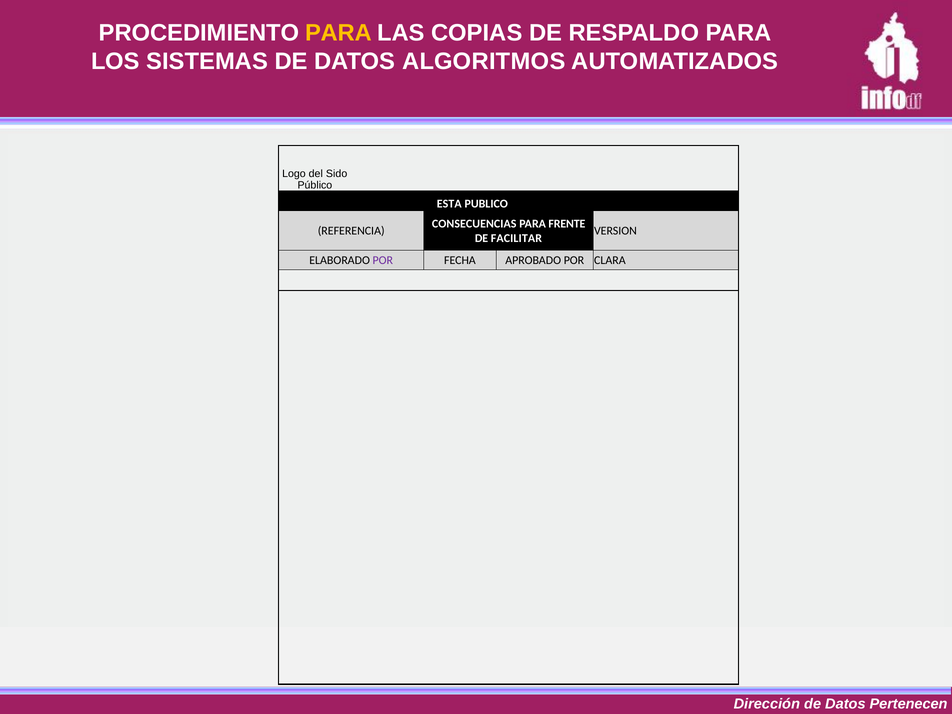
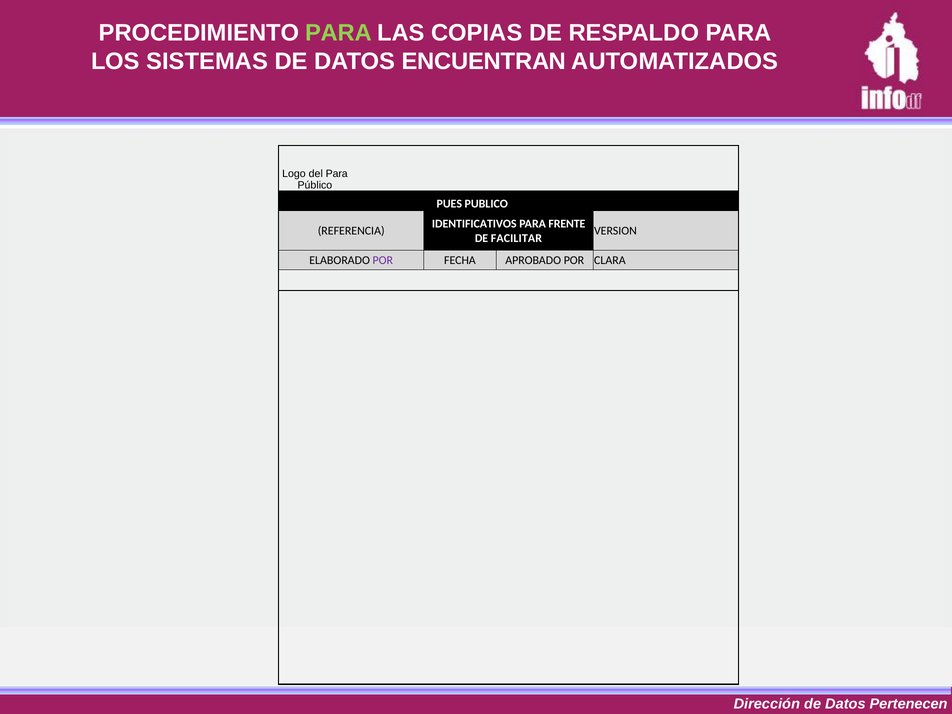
PARA colour: yellow -> light green (339, 33)
ALGORITMOS: ALGORITMOS -> ENCUENTRAN (484, 61)
del Sido: Sido -> Para (337, 174)
ESTA: ESTA -> PUES (449, 204)
CONSECUENCIAS: CONSECUENCIAS -> IDENTIFICATIVOS (474, 224)
